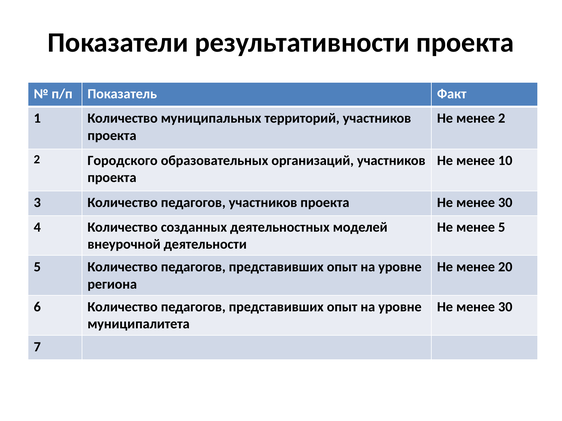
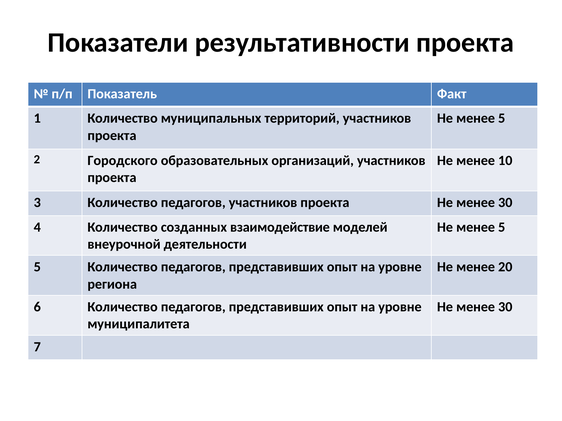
2: 2 -> 5 (502, 118)
деятельностных: деятельностных -> взаимодействие (280, 227)
